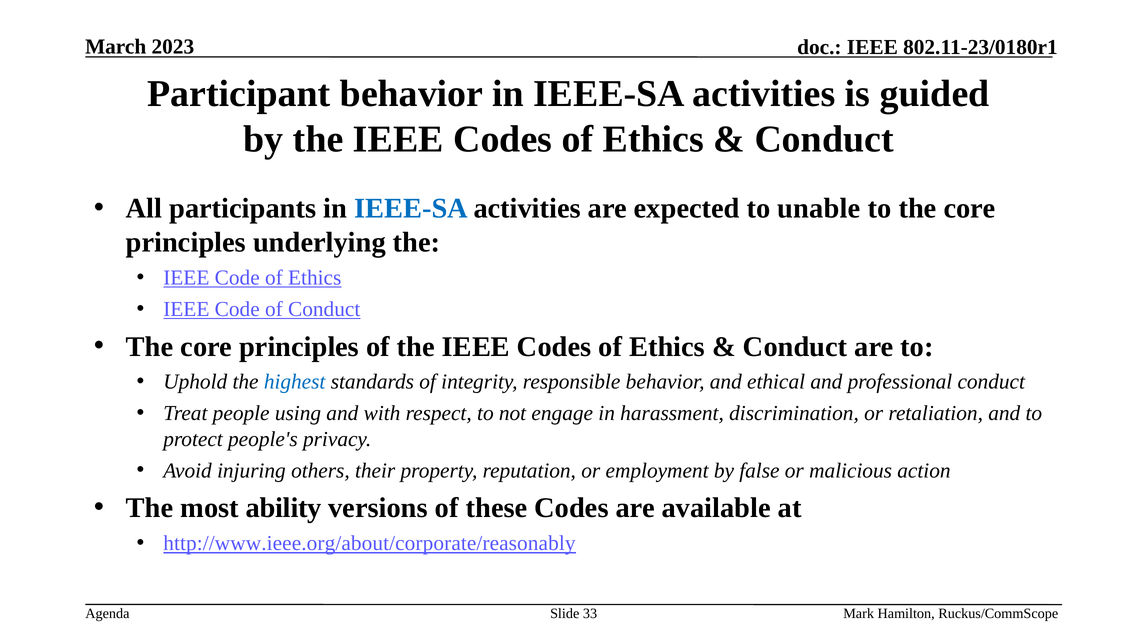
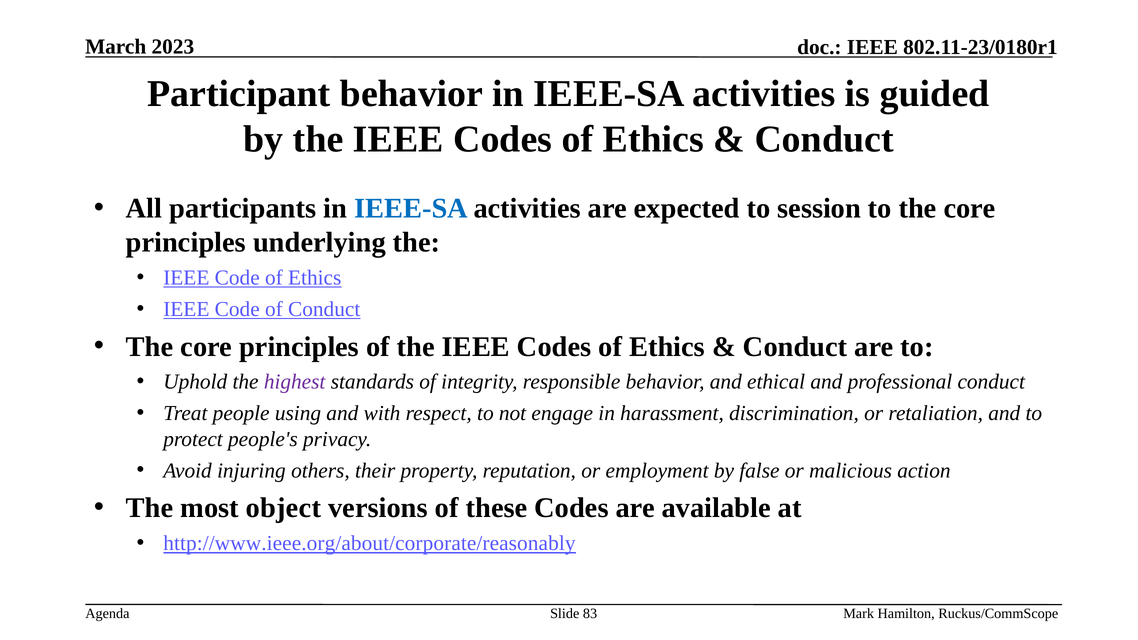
unable: unable -> session (819, 208)
highest colour: blue -> purple (295, 382)
ability: ability -> object (283, 508)
33: 33 -> 83 (590, 614)
